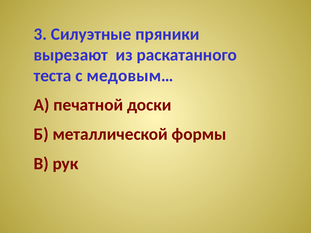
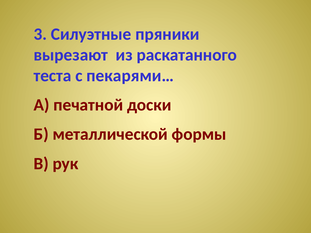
медовым…: медовым… -> пекарями… (130, 76)
